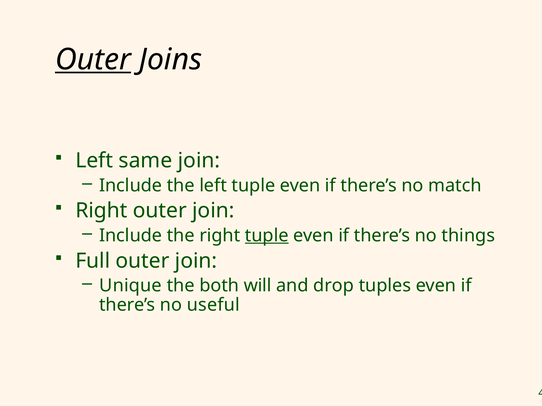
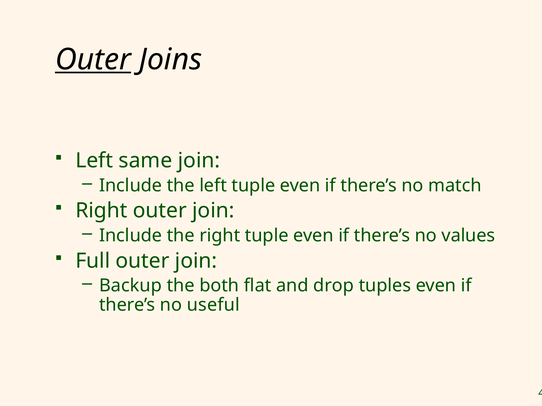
tuple underline: present -> none (267, 236)
things: things -> values (468, 236)
Unique: Unique -> Backup (131, 286)
will: will -> flat (258, 286)
